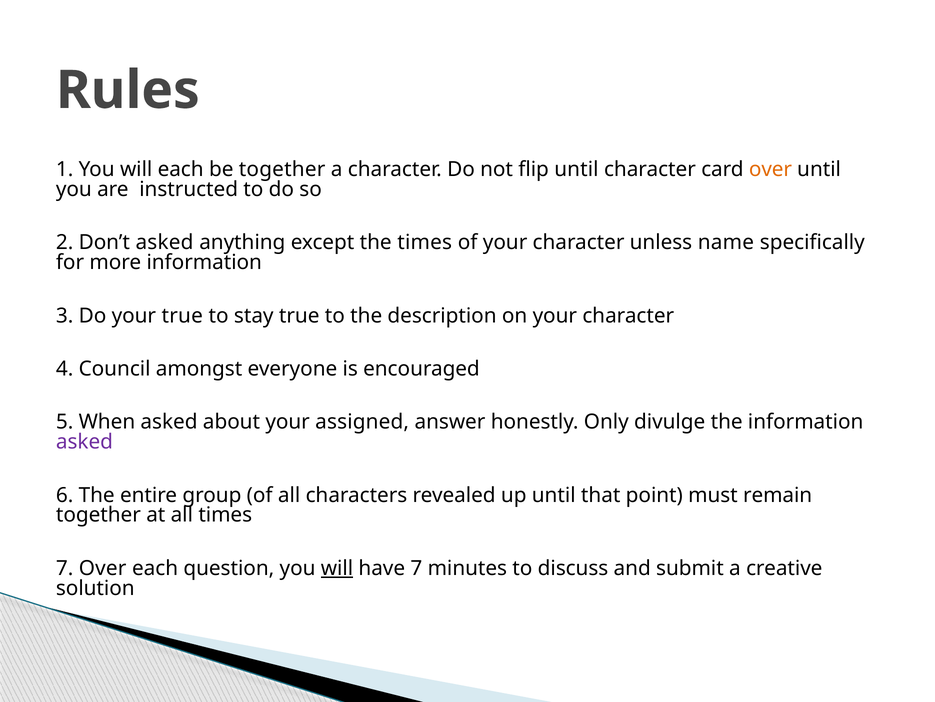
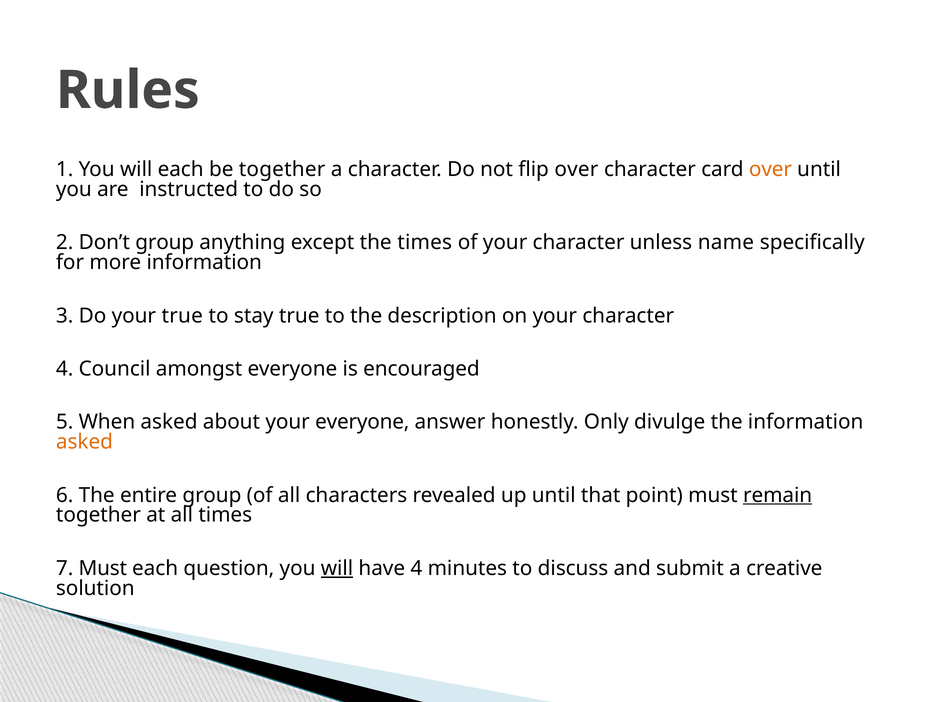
flip until: until -> over (576, 169)
Don’t asked: asked -> group (165, 242)
your assigned: assigned -> everyone (362, 422)
asked colour: purple -> orange (84, 442)
remain underline: none -> present (778, 495)
7 Over: Over -> Must (103, 568)
have 7: 7 -> 4 (416, 568)
